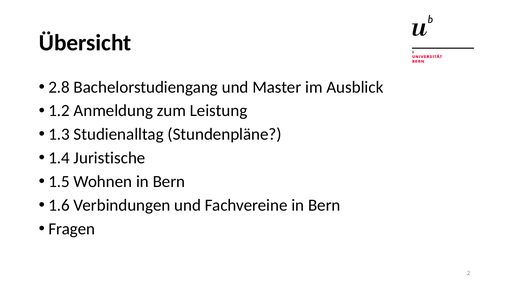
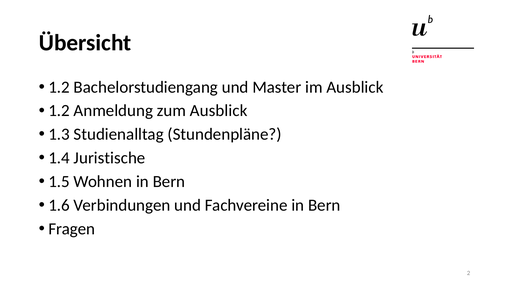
2.8: 2.8 -> 1.2 (59, 87)
zum Leistung: Leistung -> Ausblick (219, 111)
